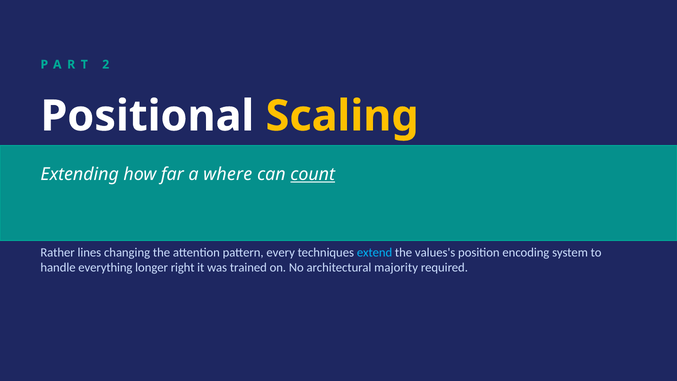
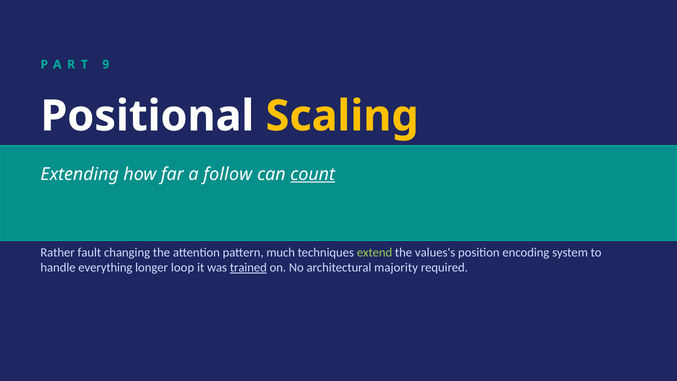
2: 2 -> 9 (106, 64)
where: where -> follow (228, 174)
lines: lines -> fault (89, 252)
every: every -> much (281, 252)
extend colour: light blue -> light green (375, 252)
right: right -> loop (183, 267)
trained underline: none -> present (248, 267)
